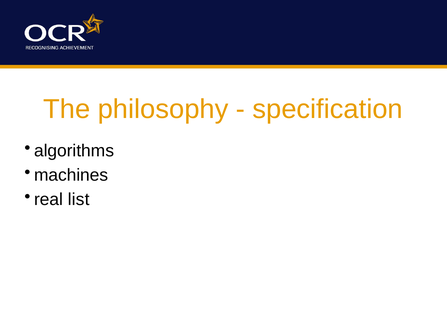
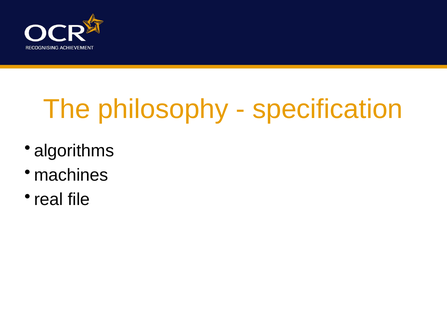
list: list -> file (79, 200)
